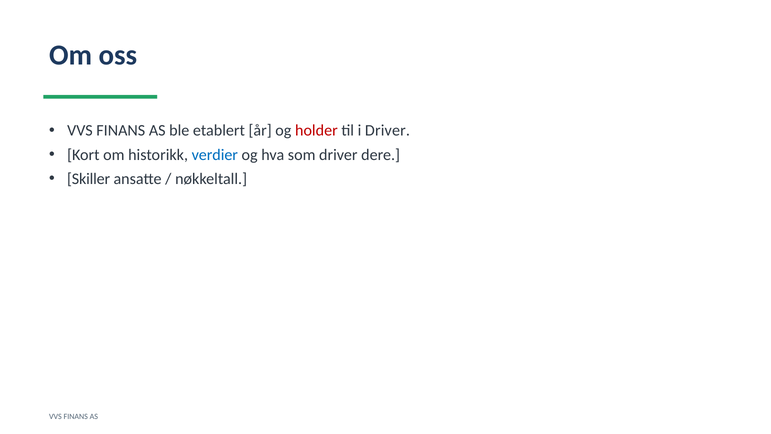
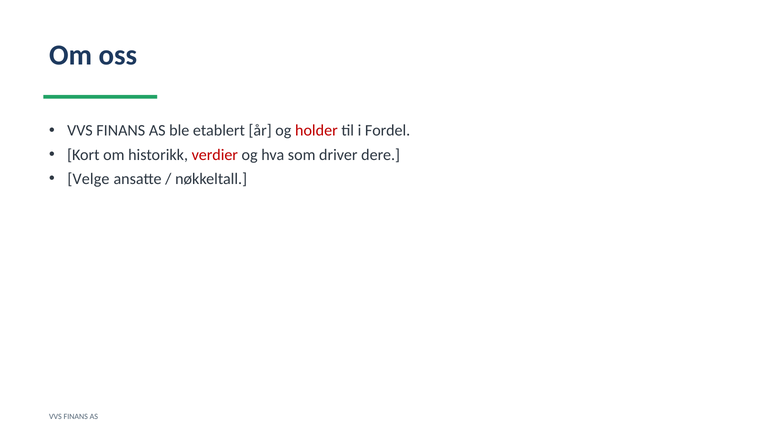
i Driver: Driver -> Fordel (388, 131)
verdier colour: blue -> red (215, 155)
Skiller: Skiller -> Velge (88, 179)
